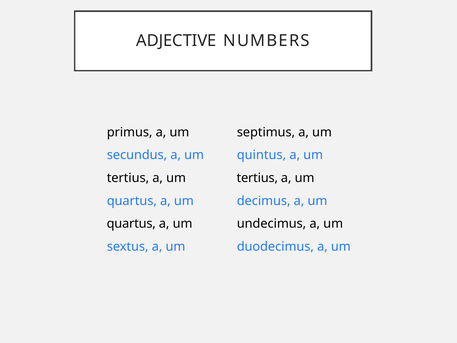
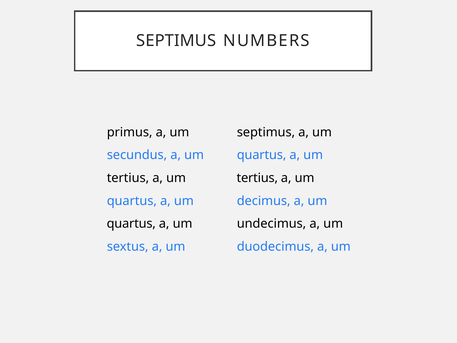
ADJECTIVE: ADJECTIVE -> SEPTIMUS (176, 41)
quintus: quintus -> quartus (262, 155)
